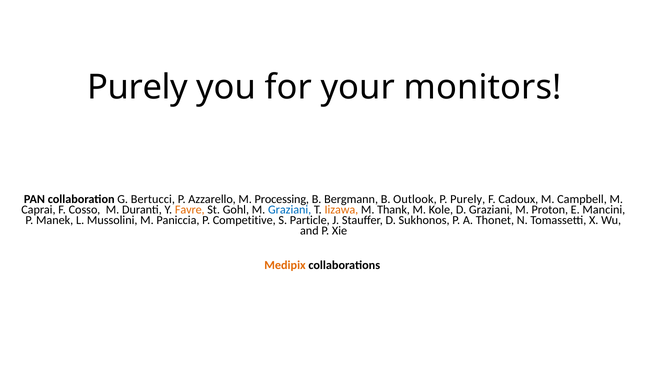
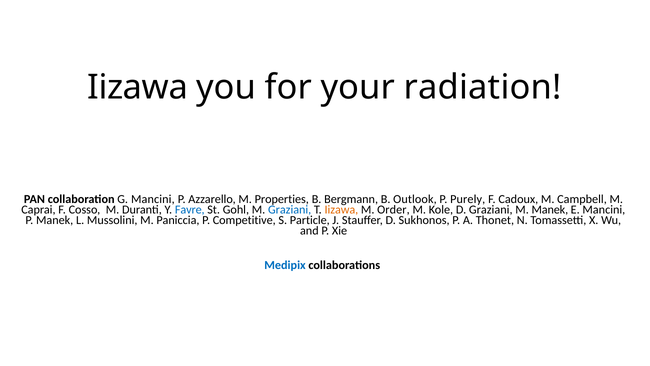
Purely: Purely -> Iizawa (138, 87)
monitors: monitors -> radiation (483, 87)
G Bertucci: Bertucci -> Mancini (153, 199)
Processing: Processing -> Properties (282, 199)
Favre colour: orange -> blue (190, 209)
Thank: Thank -> Order (393, 209)
M Proton: Proton -> Manek (550, 209)
Medipix colour: orange -> blue (285, 265)
